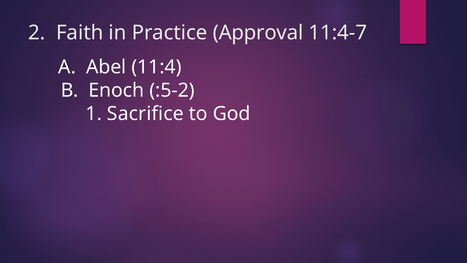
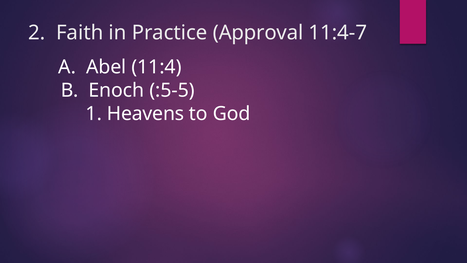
:5-2: :5-2 -> :5-5 (172, 90)
Sacrifice: Sacrifice -> Heavens (146, 114)
